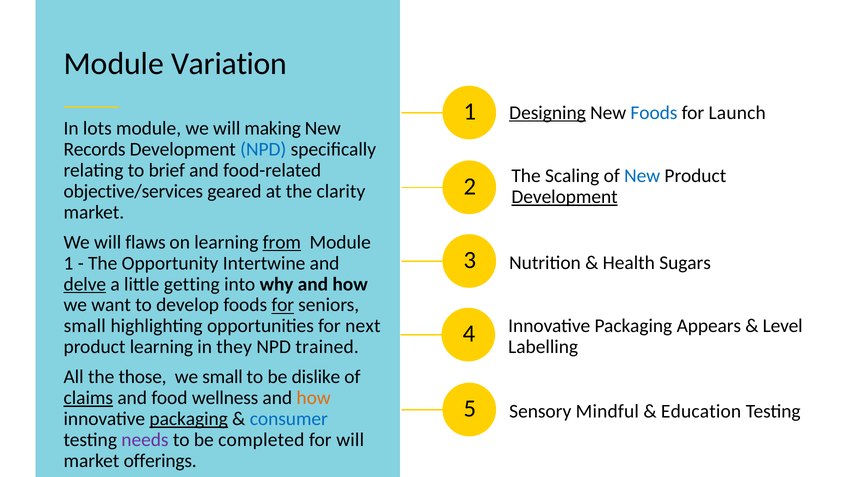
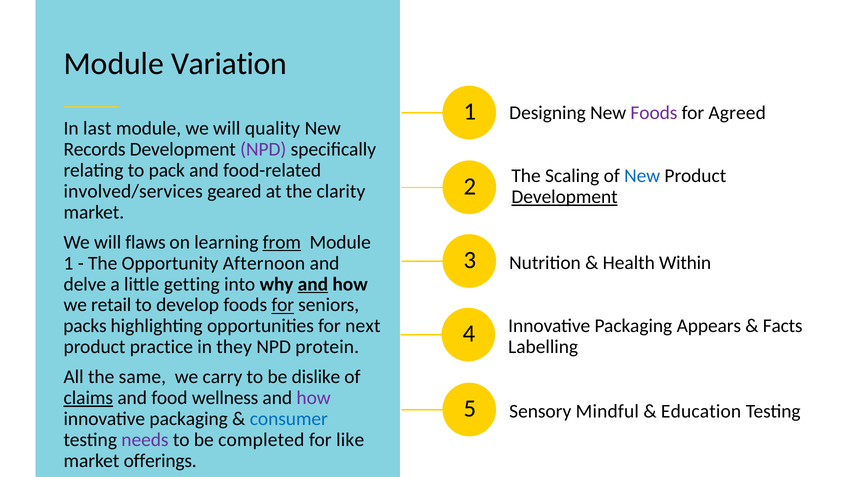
Designing underline: present -> none (548, 113)
Foods colour: blue -> purple (654, 113)
Launch: Launch -> Agreed (737, 113)
lots: lots -> last (97, 128)
making: making -> quality (272, 128)
NPD colour: blue -> purple (263, 149)
brief: brief -> pack (167, 170)
objective/services: objective/services -> involved/services (133, 191)
Sugars: Sugars -> Within (685, 263)
Intertwine: Intertwine -> Afternoon (264, 263)
delve underline: present -> none (85, 284)
and underline: none -> present (313, 284)
want: want -> retail (111, 305)
small: small -> packs (85, 326)
Level: Level -> Facts (783, 326)
product learning: learning -> practice (161, 347)
trained: trained -> protein (327, 347)
those: those -> same (142, 377)
we small: small -> carry (222, 377)
how colour: orange -> purple (314, 398)
packaging underline: present -> none (189, 419)
for will: will -> like (350, 440)
